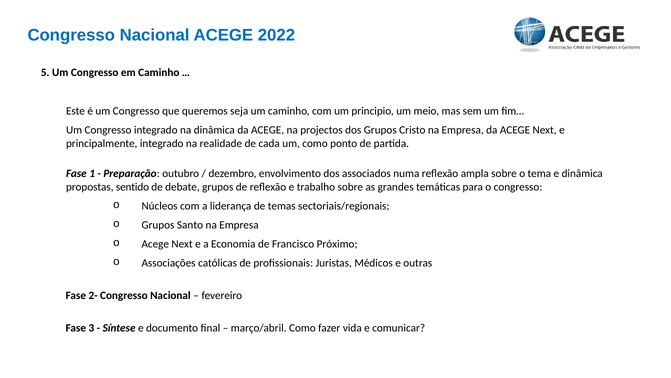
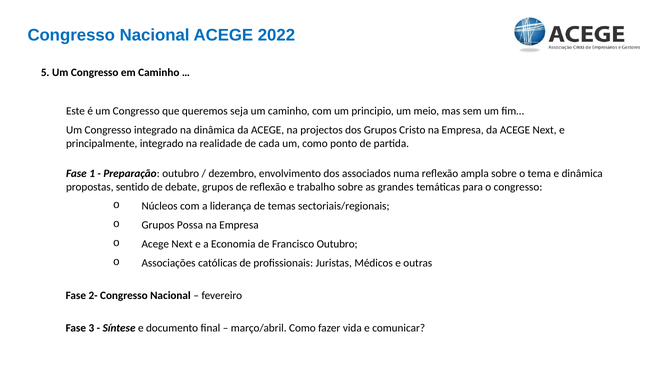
Santo: Santo -> Possa (190, 225)
Francisco Próximo: Próximo -> Outubro (337, 244)
